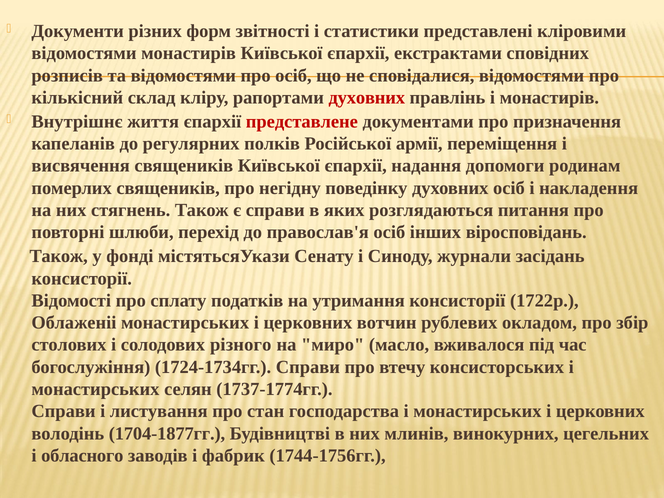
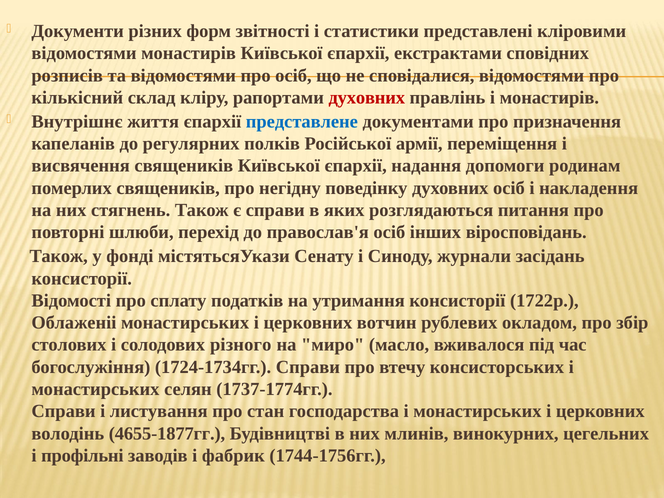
представлене colour: red -> blue (302, 122)
1704-1877гг: 1704-1877гг -> 4655-1877гг (167, 433)
обласного: обласного -> профільні (82, 456)
